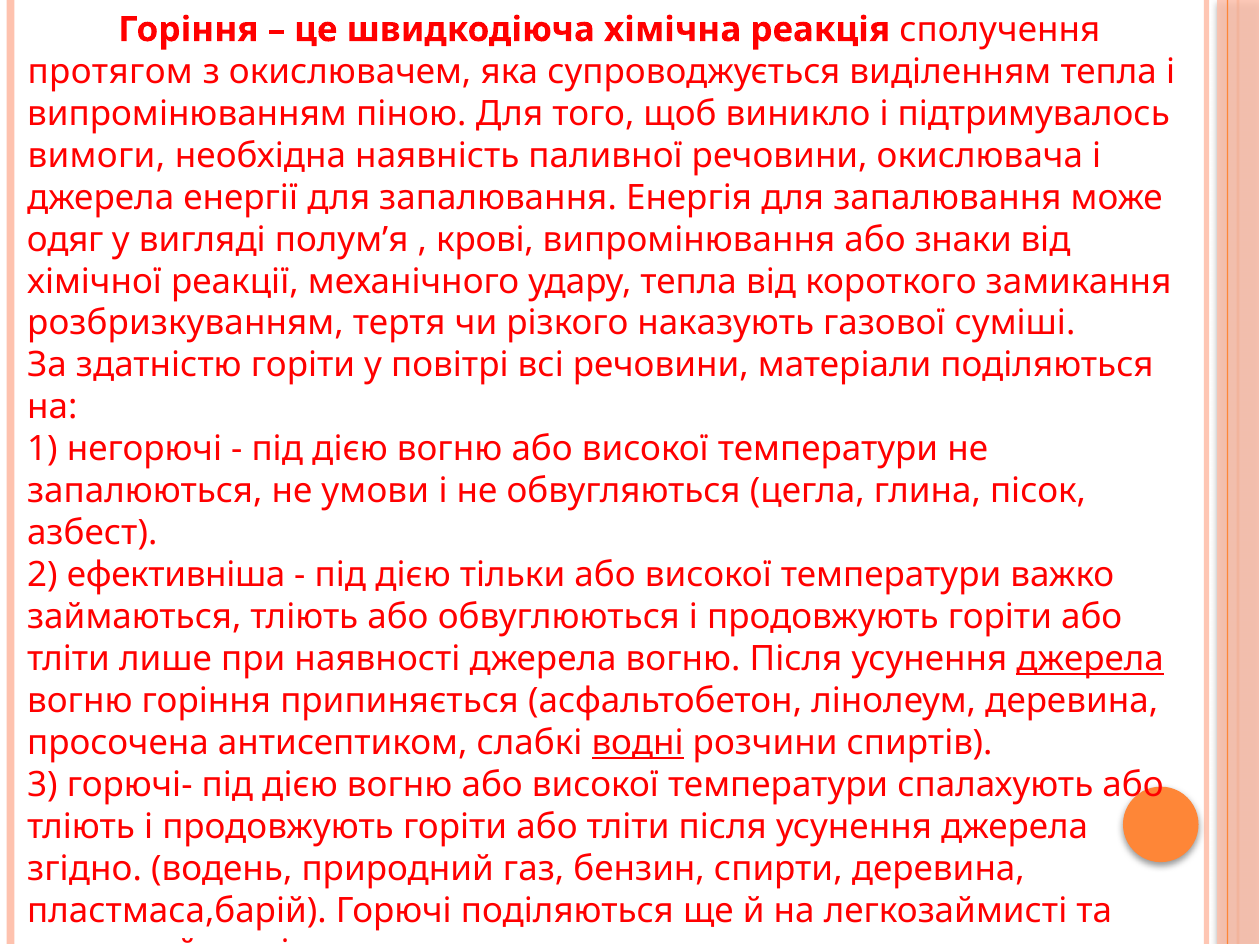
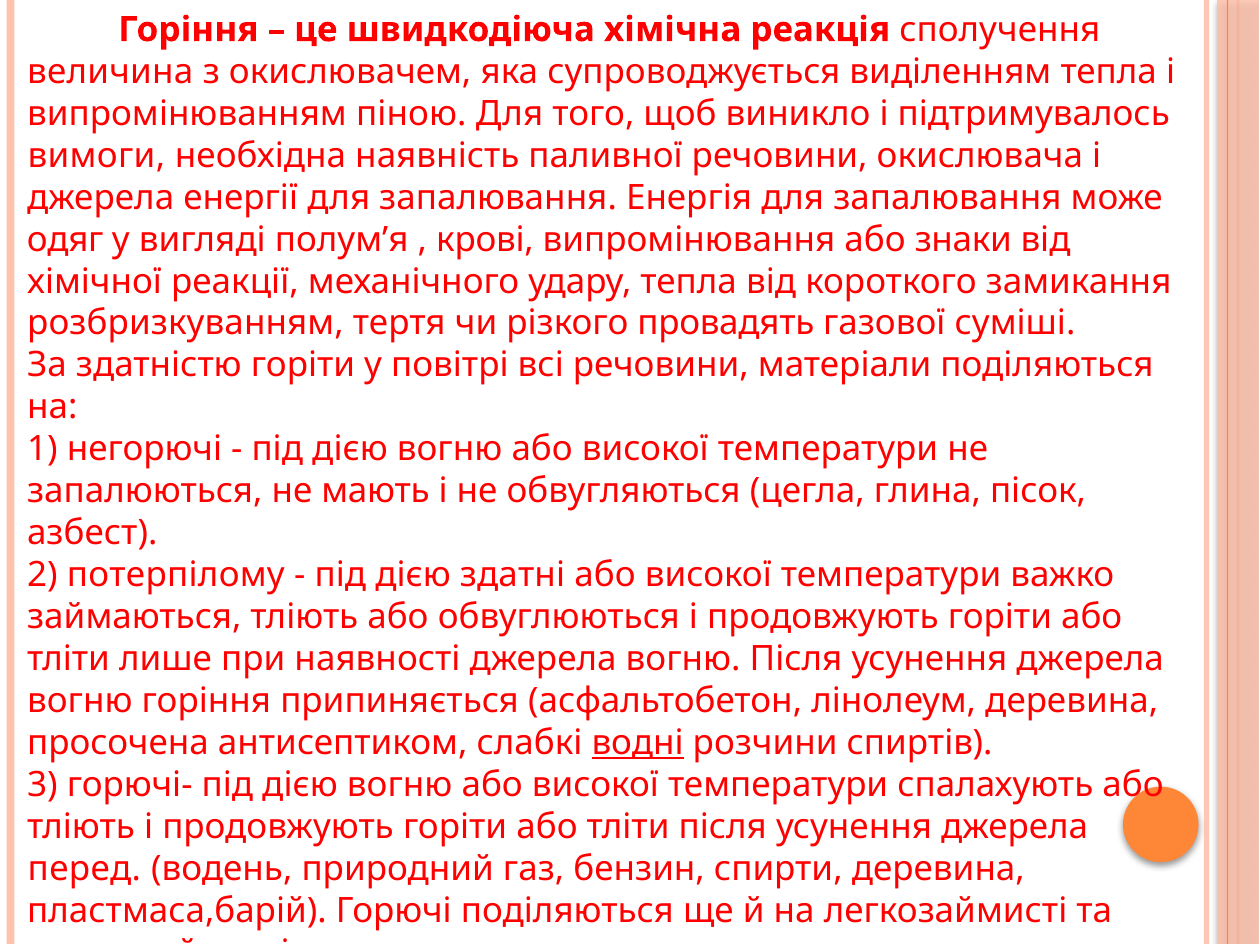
протягом: протягом -> величина (110, 72)
наказують: наказують -> провадять (726, 324)
умови: умови -> мають (376, 491)
ефективніша: ефективніша -> потерпілому (176, 575)
тільки: тільки -> здатні (513, 575)
джерела underline: present -> none (1090, 659)
згiдно: згiдно -> перед (84, 869)
